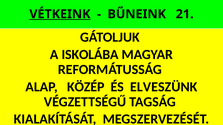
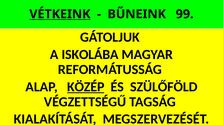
21: 21 -> 99 (185, 14)
KÖZÉP underline: none -> present (86, 87)
ELVESZÜNK: ELVESZÜNK -> SZÜLŐFÖLD (164, 87)
